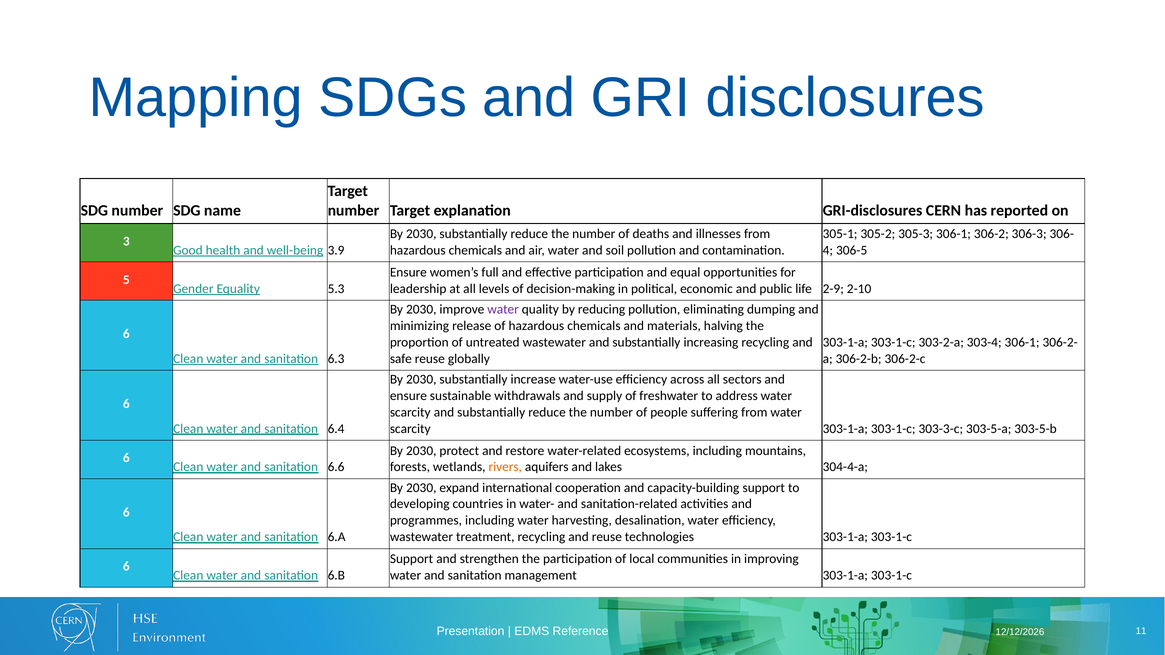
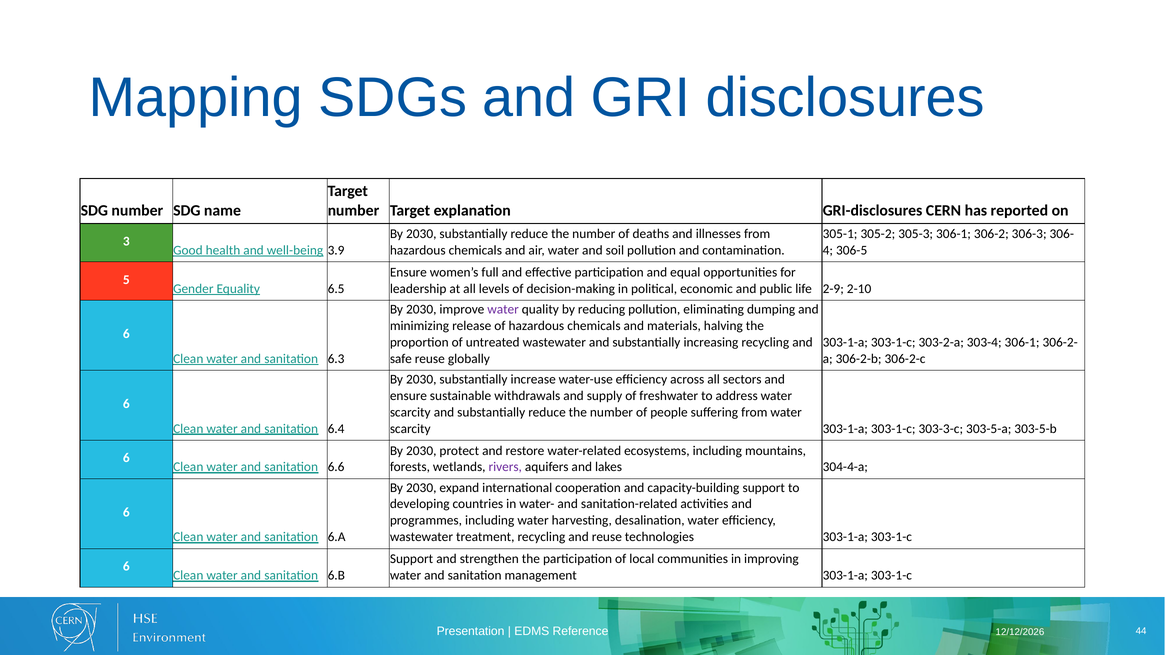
5.3: 5.3 -> 6.5 (336, 289)
rivers colour: orange -> purple (505, 467)
11: 11 -> 44 (1141, 631)
